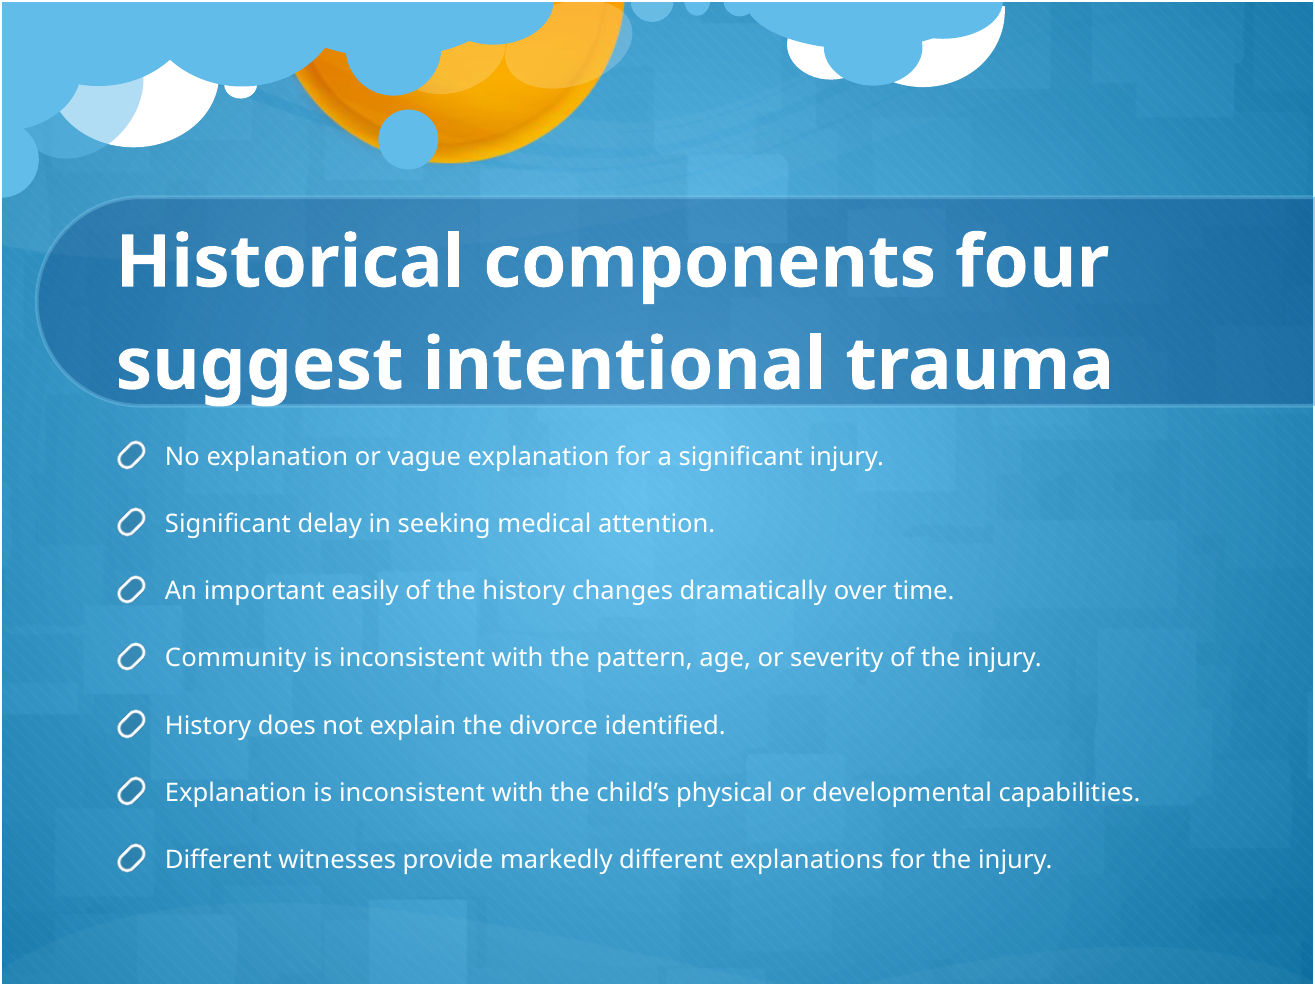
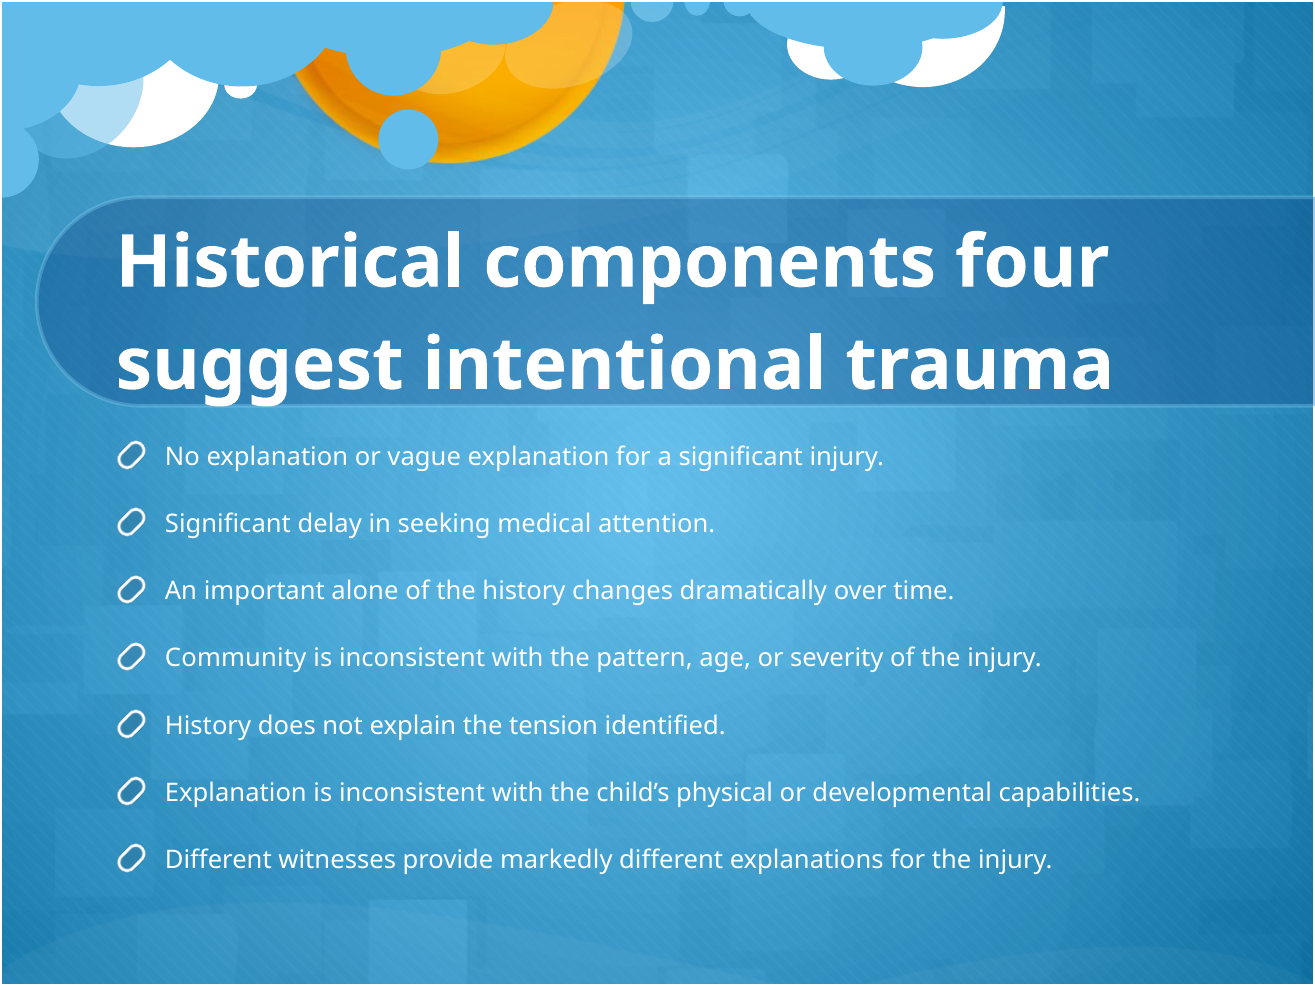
easily: easily -> alone (365, 591)
divorce: divorce -> tension (554, 726)
